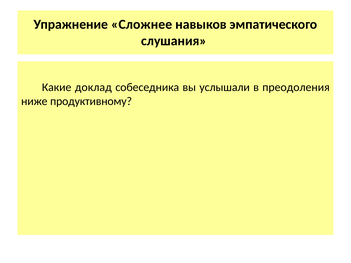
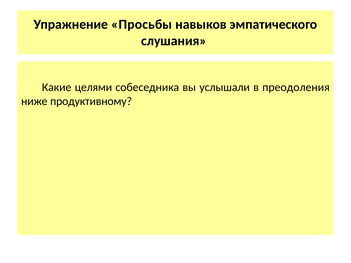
Сложнее: Сложнее -> Просьбы (142, 24)
доклад: доклад -> целями (93, 87)
